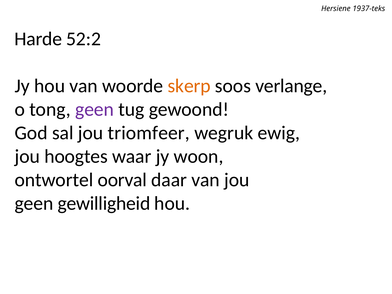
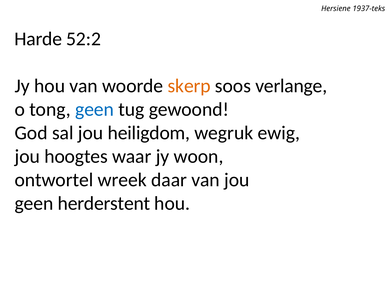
geen colour: purple -> blue (95, 109)
triomfeer: triomfeer -> heiligdom (149, 133)
oorval: oorval -> wreek (122, 180)
gewilligheid: gewilligheid -> herderstent (104, 203)
